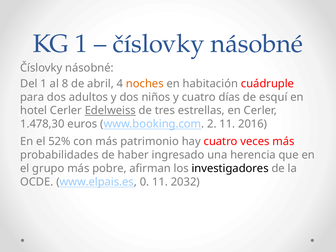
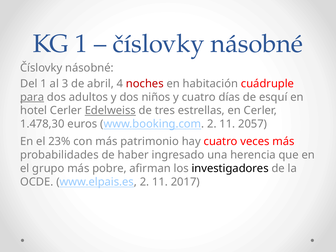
8: 8 -> 3 (65, 84)
noches colour: orange -> red (145, 84)
para underline: none -> present (32, 97)
2016: 2016 -> 2057 (253, 124)
52%: 52% -> 23% (59, 142)
www.elpais.es 0: 0 -> 2 (144, 182)
2032: 2032 -> 2017 (185, 182)
